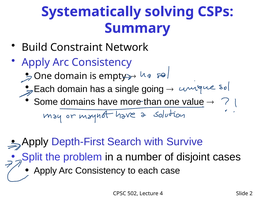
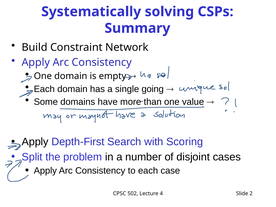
Survive: Survive -> Scoring (185, 142)
